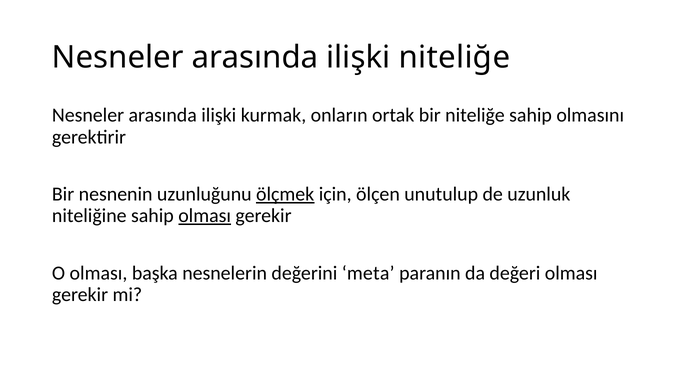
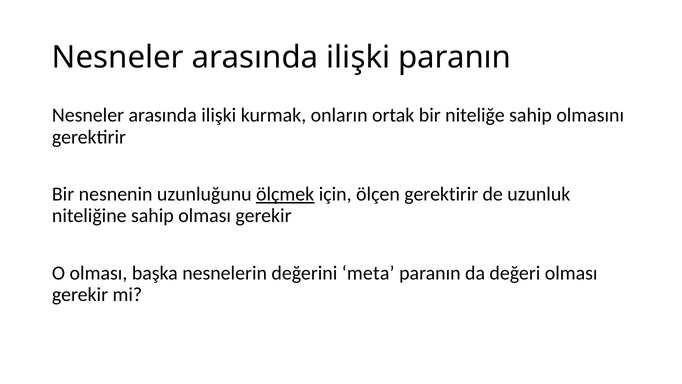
ilişki niteliğe: niteliğe -> paranın (455, 57)
ölçen unutulup: unutulup -> gerektirir (441, 194)
olması underline: present -> none (205, 215)
